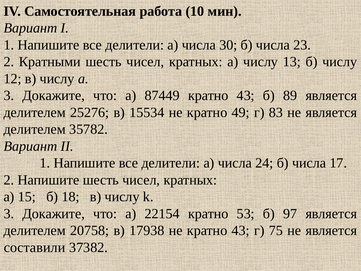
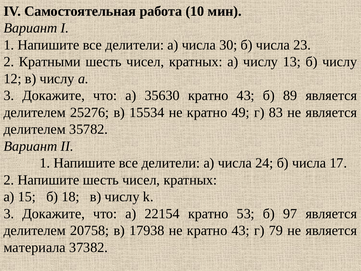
87449: 87449 -> 35630 (162, 95)
75: 75 -> 79 (276, 230)
составили: составили -> материала (35, 247)
